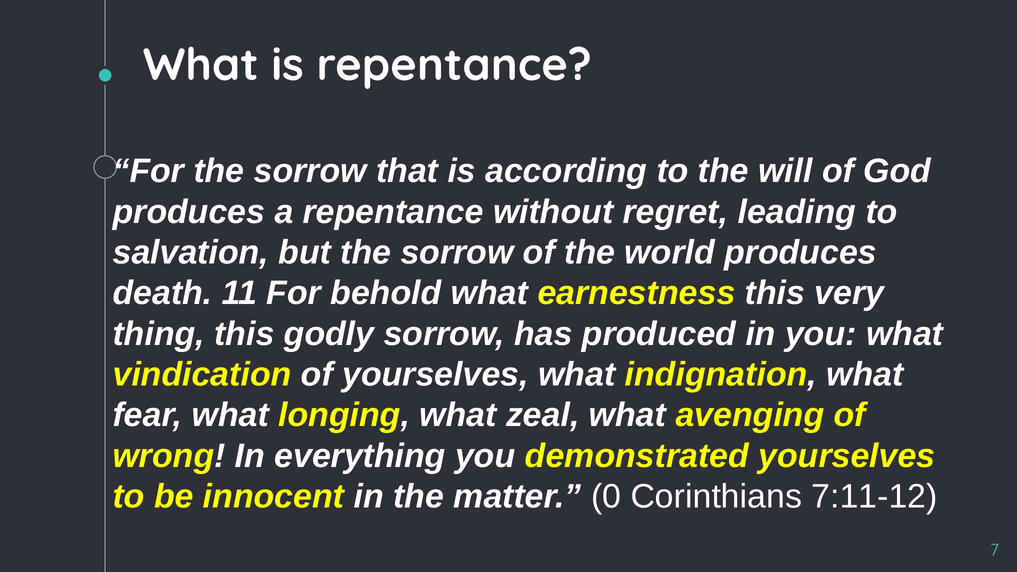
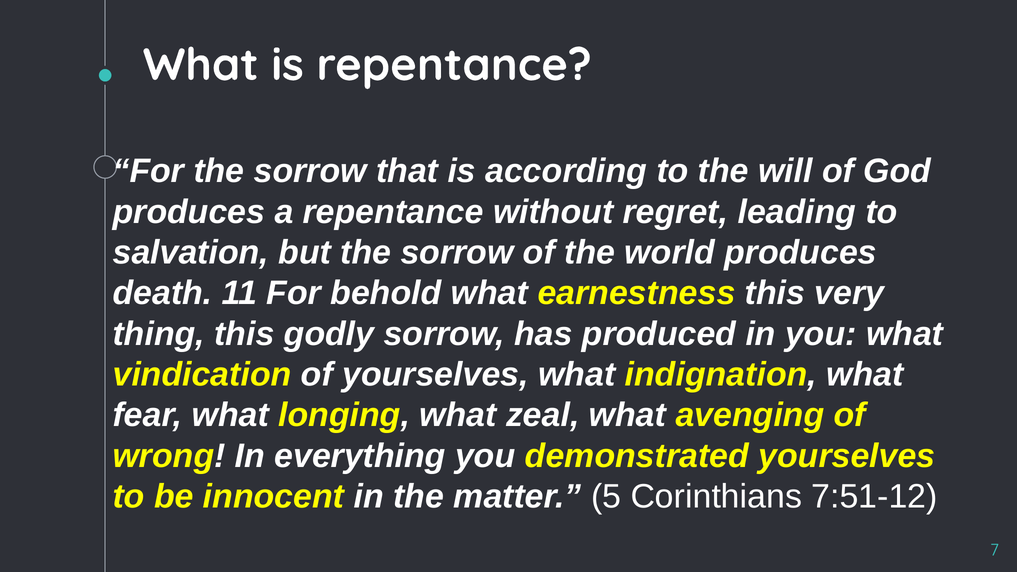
0: 0 -> 5 (606, 497)
7:11-12: 7:11-12 -> 7:51-12 (874, 497)
